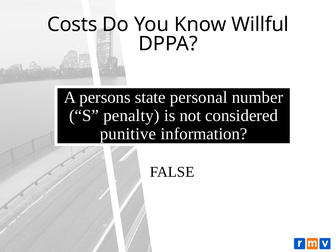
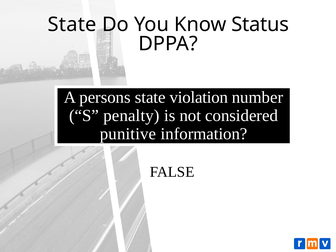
Costs: Costs -> State (72, 24)
Willful: Willful -> Status (260, 24)
personal: personal -> violation (199, 97)
